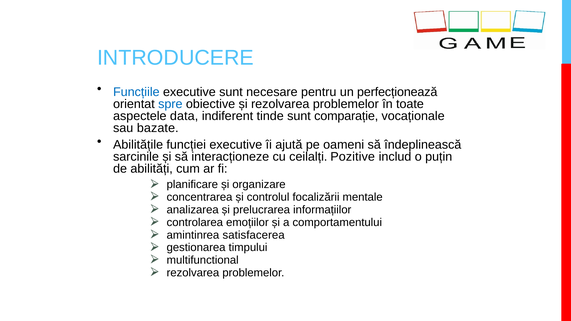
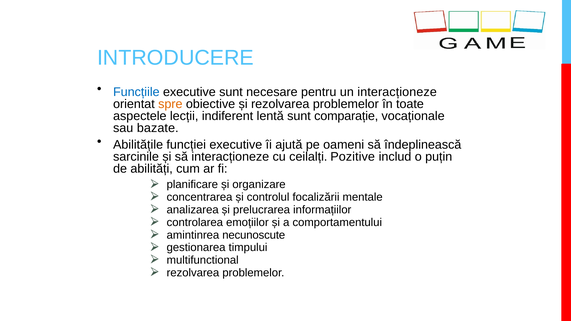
un perfecționează: perfecționează -> interacționeze (397, 92)
spre colour: blue -> orange (170, 104)
data: data -> lecții (184, 116)
tinde: tinde -> lentă (270, 116)
satisfacerea: satisfacerea -> necunoscute (254, 235)
